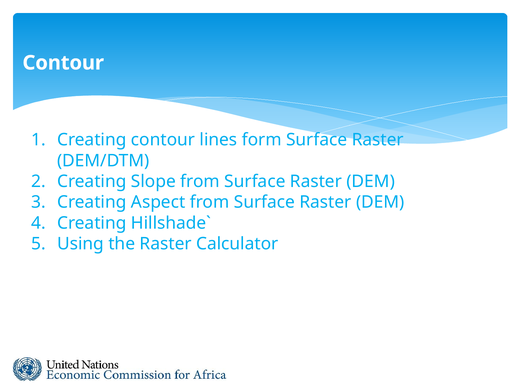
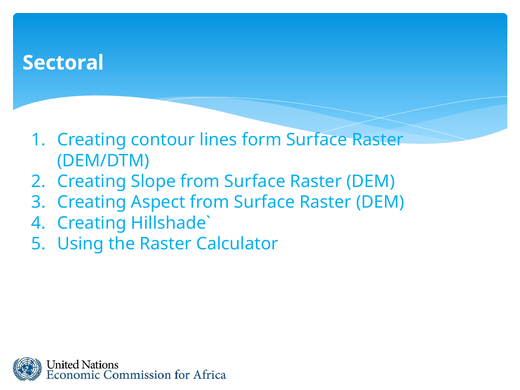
Contour: Contour -> Sectoral (63, 63)
